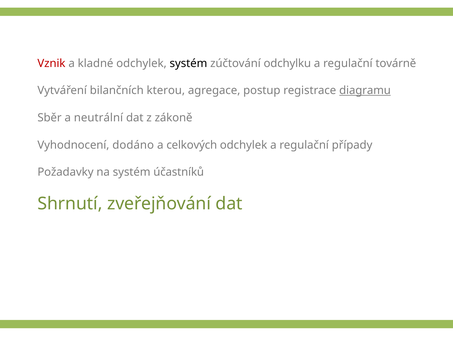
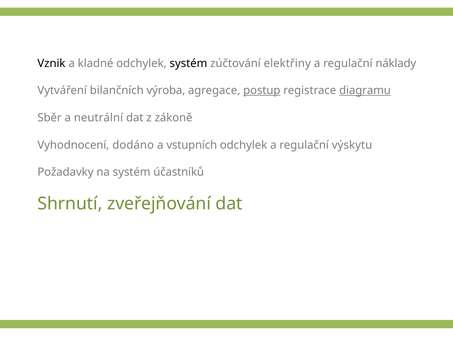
Vznik colour: red -> black (51, 63)
odchylku: odchylku -> elektřiny (287, 63)
továrně: továrně -> náklady (396, 63)
kterou: kterou -> výroba (166, 90)
postup underline: none -> present (262, 90)
celkových: celkových -> vstupních (192, 145)
případy: případy -> výskytu (352, 145)
